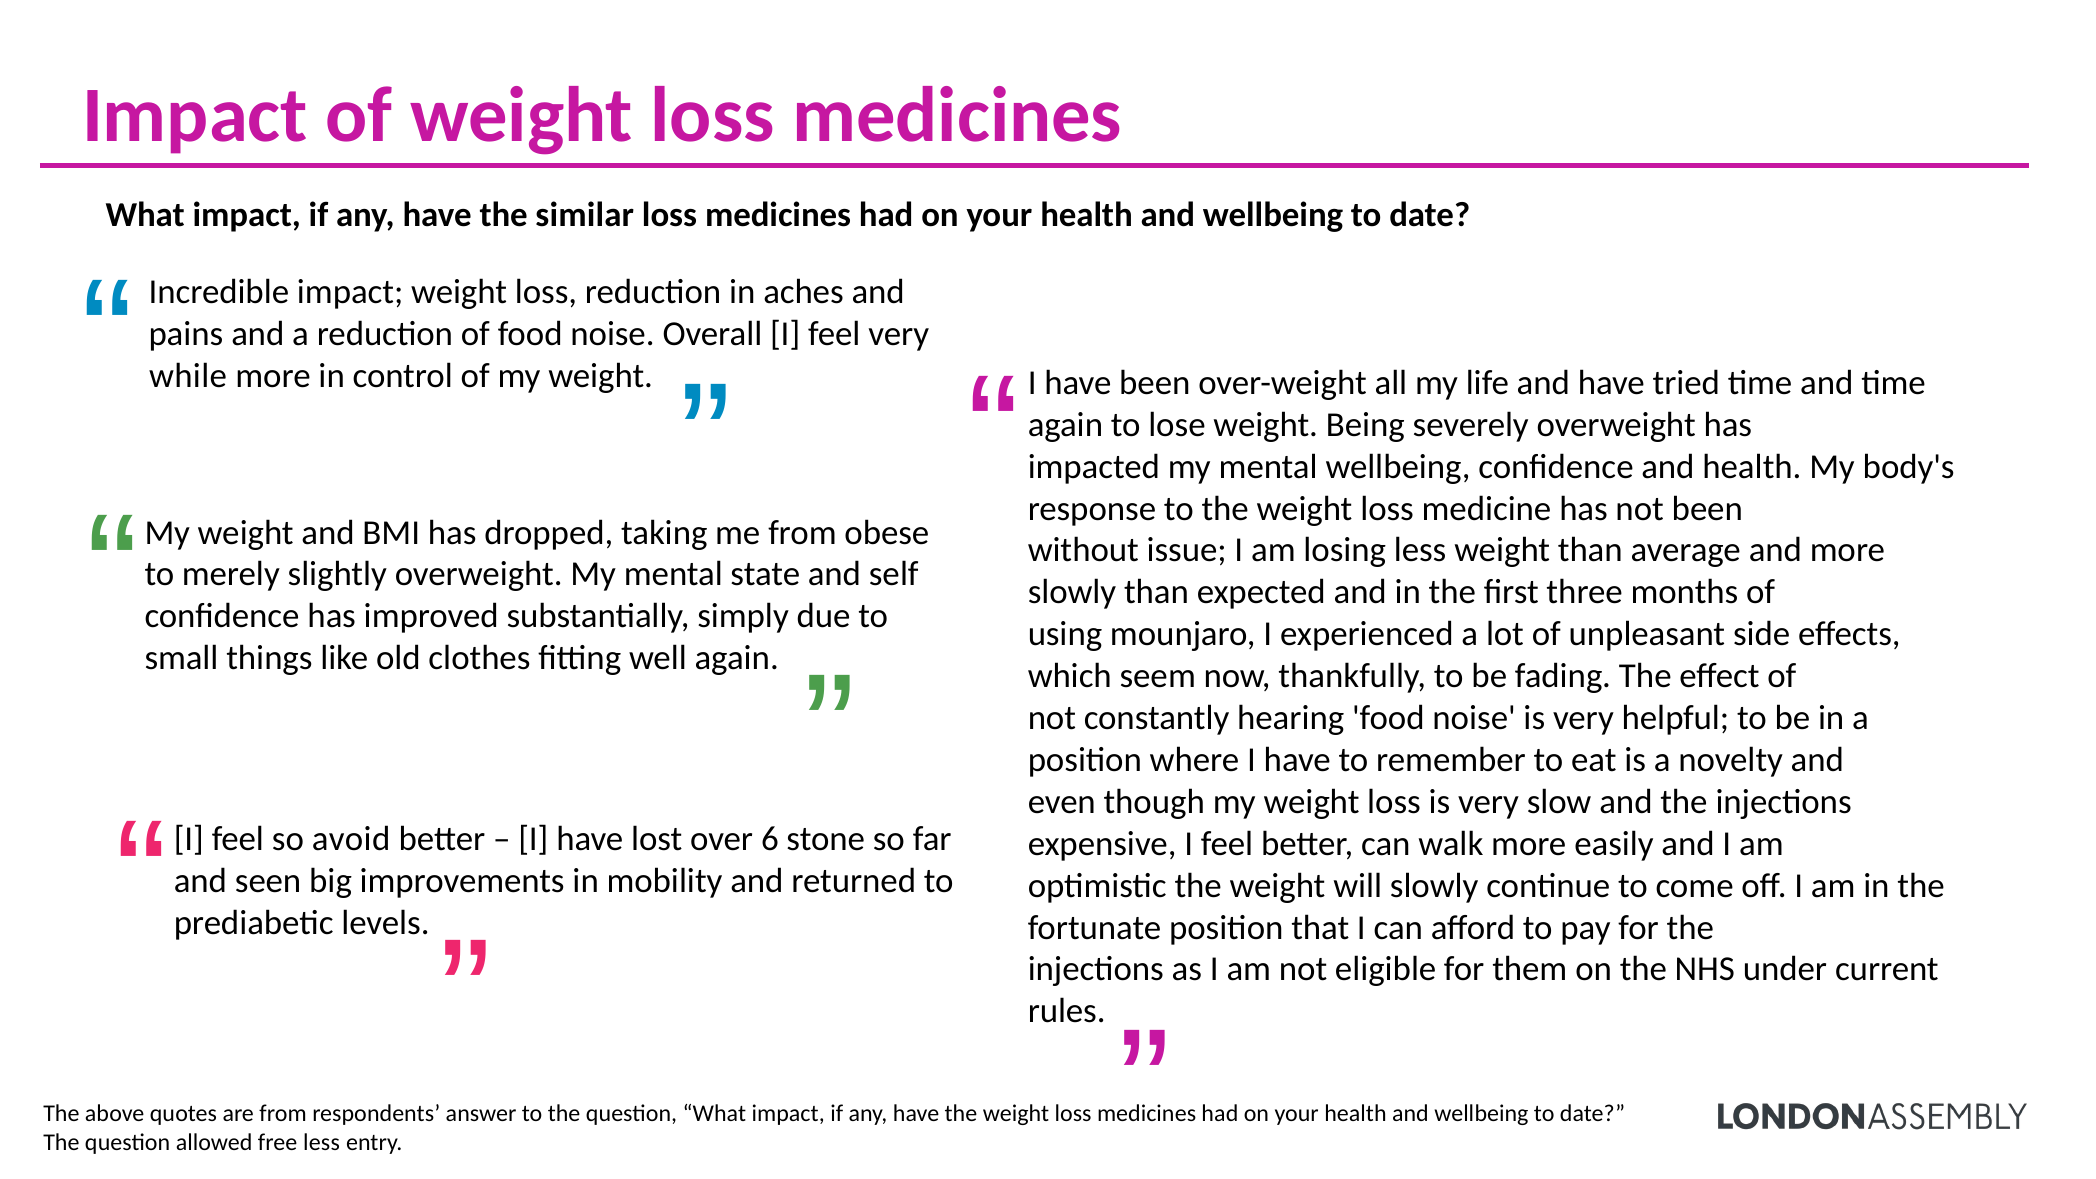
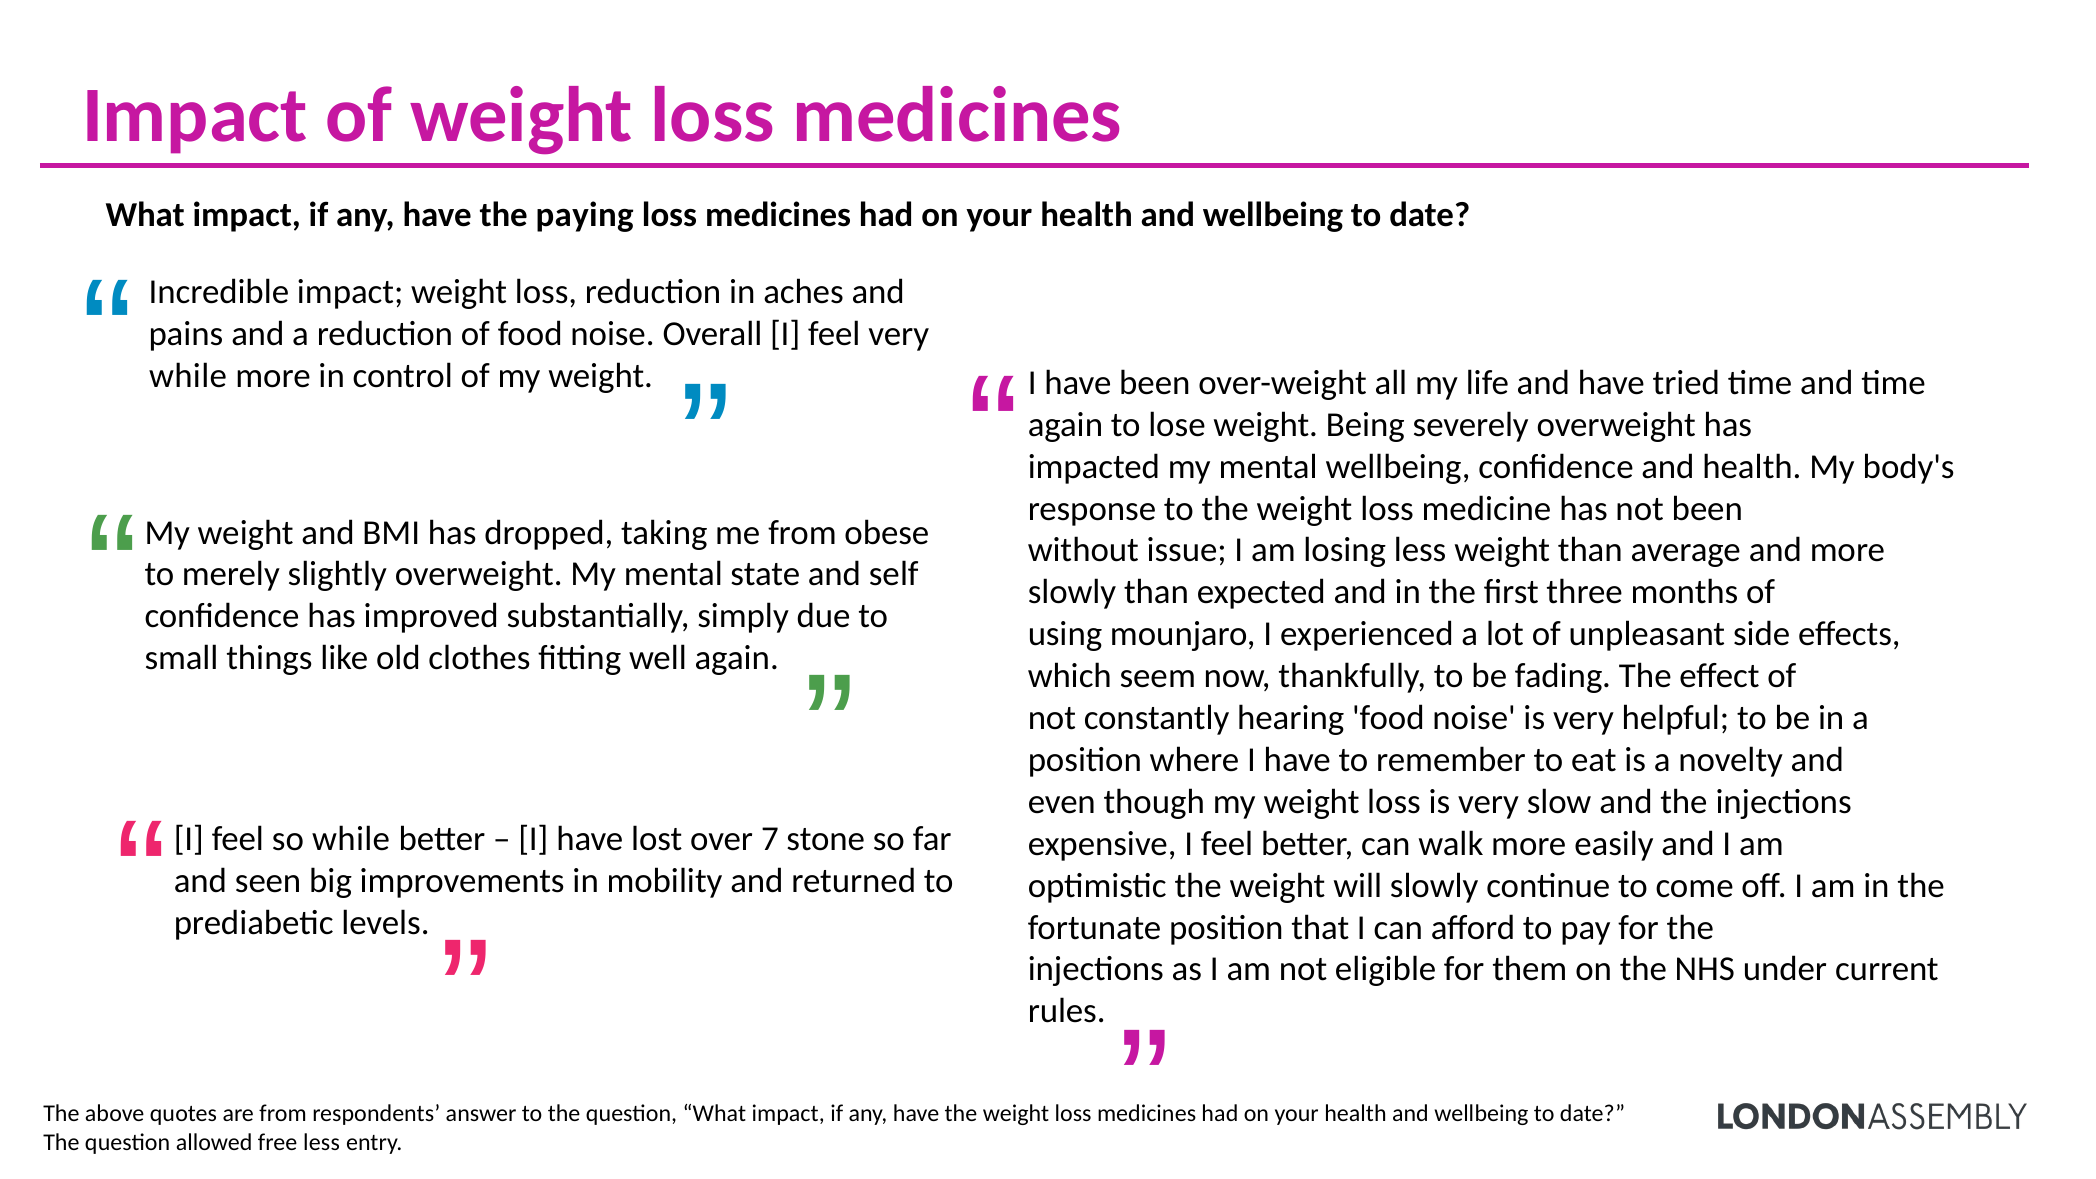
similar: similar -> paying (585, 215)
so avoid: avoid -> while (351, 839)
6: 6 -> 7 (770, 839)
